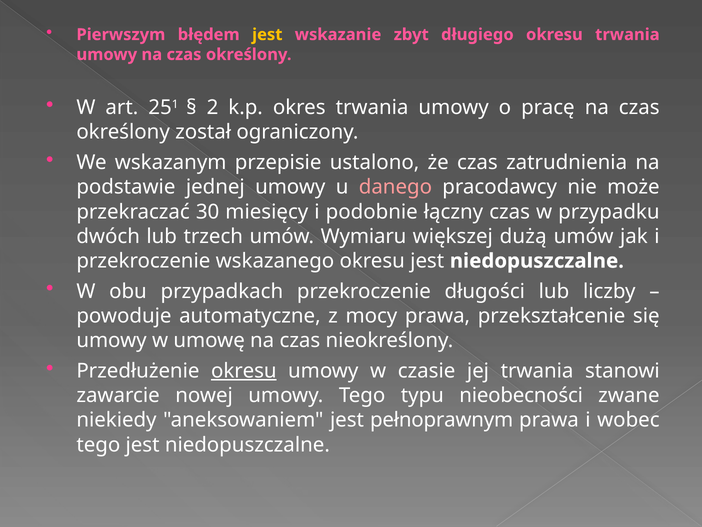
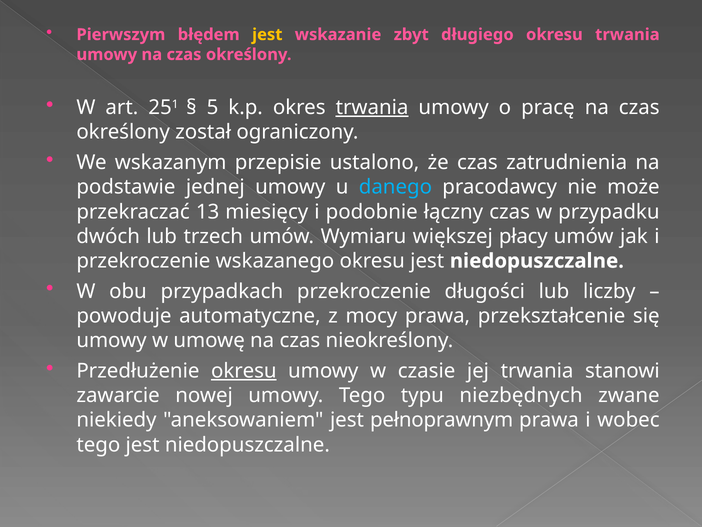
2: 2 -> 5 (213, 107)
trwania underline: none -> present (372, 107)
danego colour: pink -> light blue (395, 187)
30: 30 -> 13 (208, 212)
dużą: dużą -> płacy (523, 236)
nieobecności: nieobecności -> niezbędnych (521, 395)
